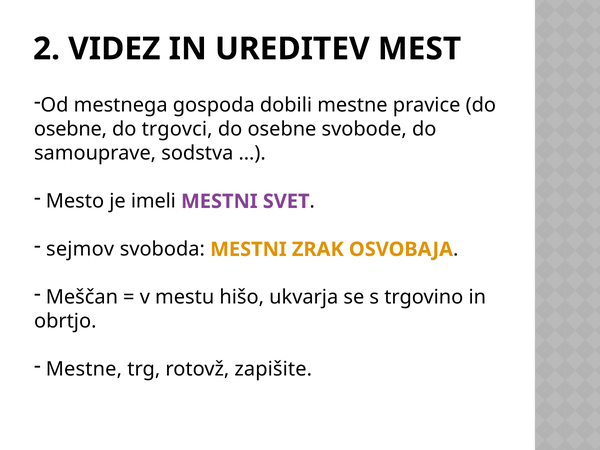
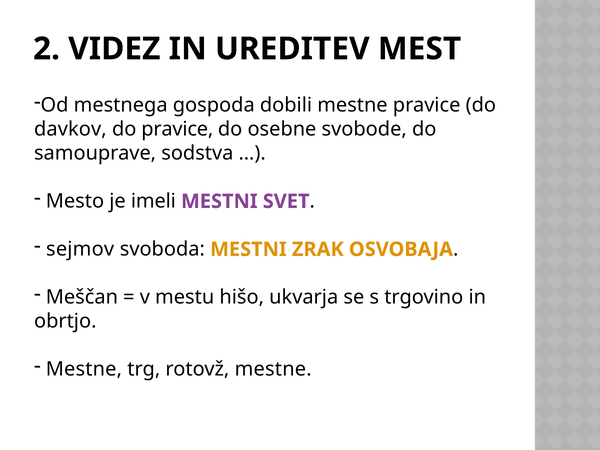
osebne: osebne -> davkov (70, 129)
do trgovci: trgovci -> pravice (177, 129)
rotovž zapišite: zapišite -> mestne (273, 369)
